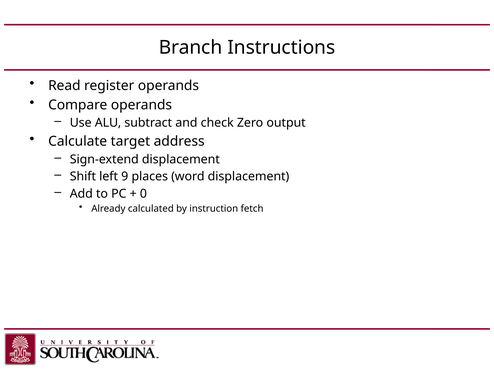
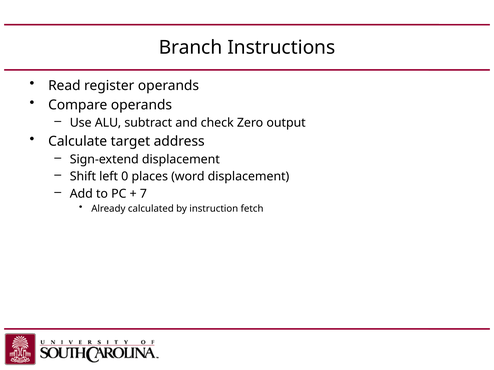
9: 9 -> 0 (125, 177)
0: 0 -> 7 (143, 194)
